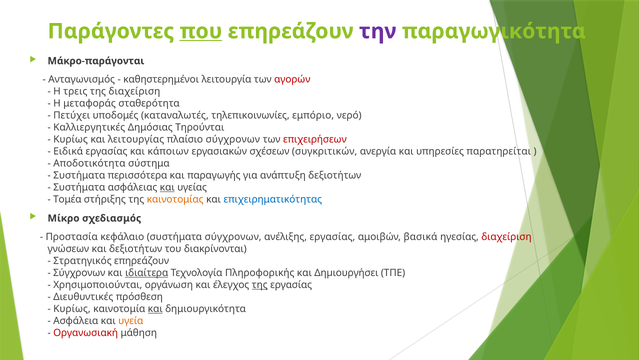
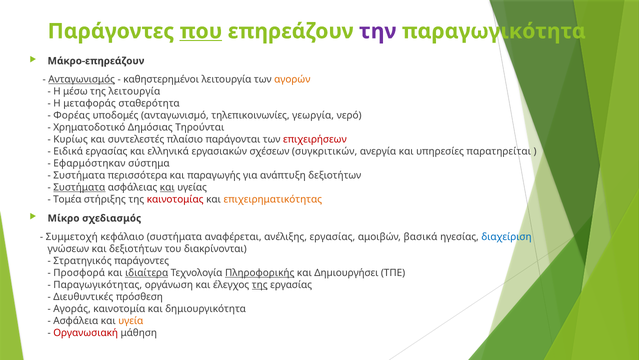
Μάκρο-παράγονται: Μάκρο-παράγονται -> Μάκρο-επηρεάζουν (96, 61)
Ανταγωνισμός underline: none -> present (82, 79)
αγορών colour: red -> orange (292, 79)
τρεις: τρεις -> μέσω (75, 91)
της διαχείριση: διαχείριση -> λειτουργία (134, 91)
Πετύχει: Πετύχει -> Φορέας (72, 115)
καταναλωτές: καταναλωτές -> ανταγωνισµό (175, 115)
εμπόριο: εμπόριο -> γεωργία (313, 115)
Καλλιεργητικές: Καλλιεργητικές -> Χρηματοδοτικό (89, 127)
λειτουργίας: λειτουργίας -> συντελεστές (136, 139)
πλαίσιο σύγχρονων: σύγχρονων -> παράγονται (233, 139)
κάποιων: κάποιων -> ελληνικά (168, 151)
Αποδοτικότητα: Αποδοτικότητα -> Εφαρμόστηκαν (89, 163)
Συστήματα underline: none -> present (79, 187)
καινοτομίας colour: orange -> red (175, 199)
επιχειρηματικότητας colour: blue -> orange (273, 199)
Προστασία: Προστασία -> Συμμετοχή (72, 237)
συστήματα σύγχρονων: σύγχρονων -> αναφέρεται (233, 237)
διαχείριση colour: red -> blue (506, 237)
Στρατηγικός επηρεάζουν: επηρεάζουν -> παράγοντες (142, 261)
Σύγχρονων: Σύγχρονων -> Προσφορά (79, 273)
Πληροφορικής underline: none -> present (260, 273)
Χρησιμοποιούνται: Χρησιμοποιούνται -> Παραγωγικότητας (98, 285)
Κυρίως: Κυρίως -> Αγοράς (72, 308)
και underline: present -> none (155, 308)
